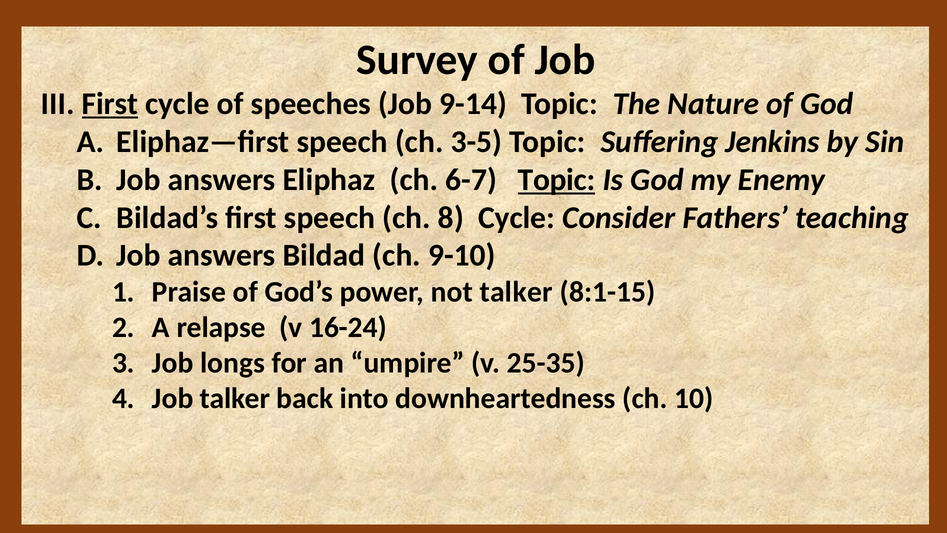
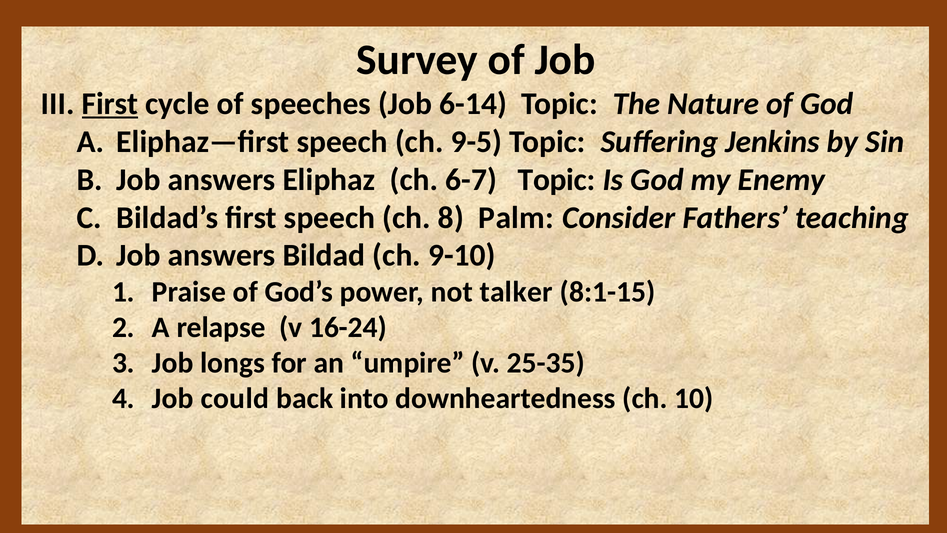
9-14: 9-14 -> 6-14 (473, 104)
3-5: 3-5 -> 9-5 (476, 142)
Topic underline: present -> none (557, 180)
8 Cycle: Cycle -> Palm (516, 218)
Job talker: talker -> could (235, 398)
